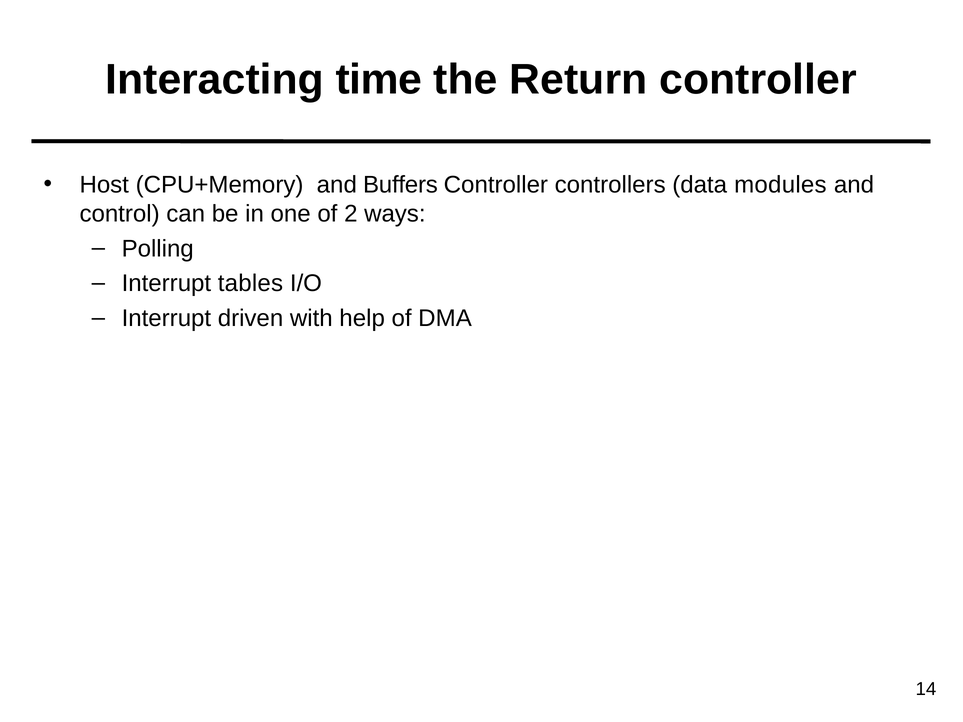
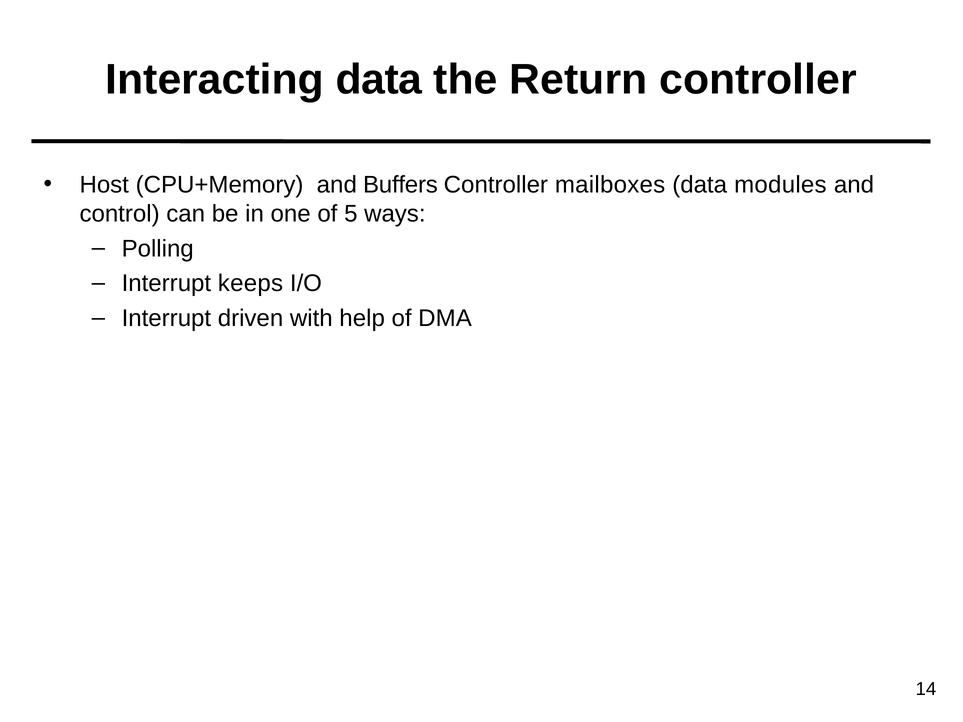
Interacting time: time -> data (379, 80)
controllers: controllers -> mailboxes (610, 185)
2: 2 -> 5 (351, 214)
tables: tables -> keeps (250, 284)
